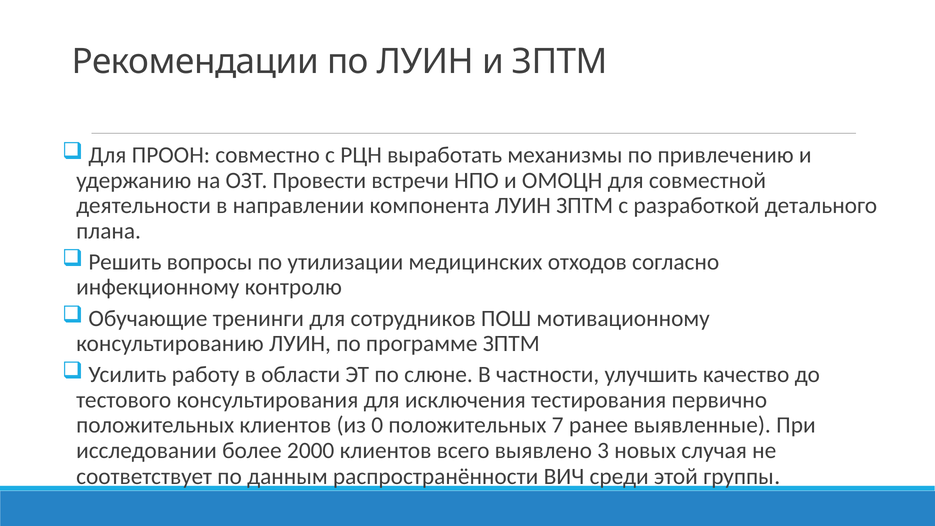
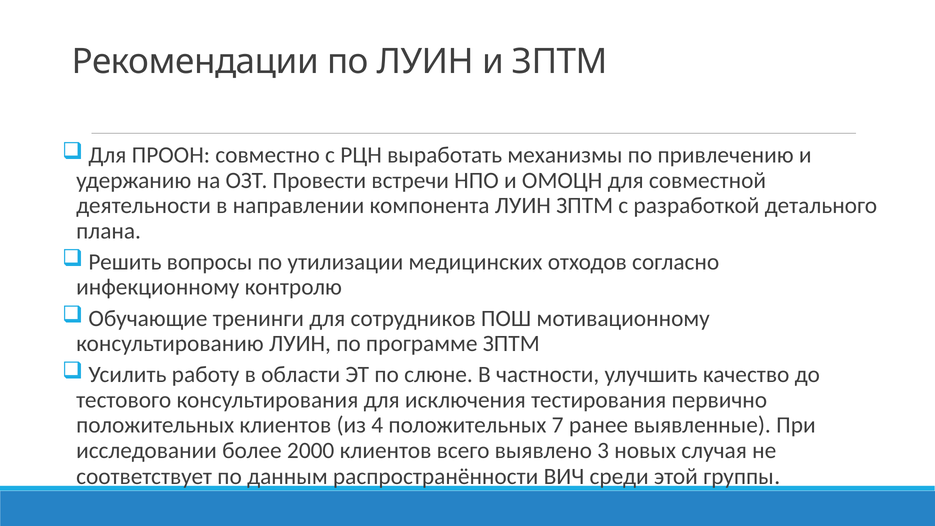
0: 0 -> 4 (377, 425)
